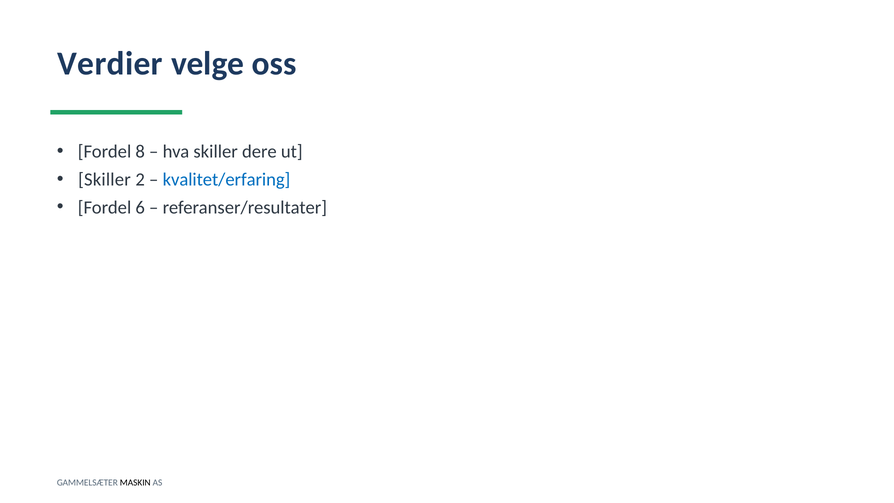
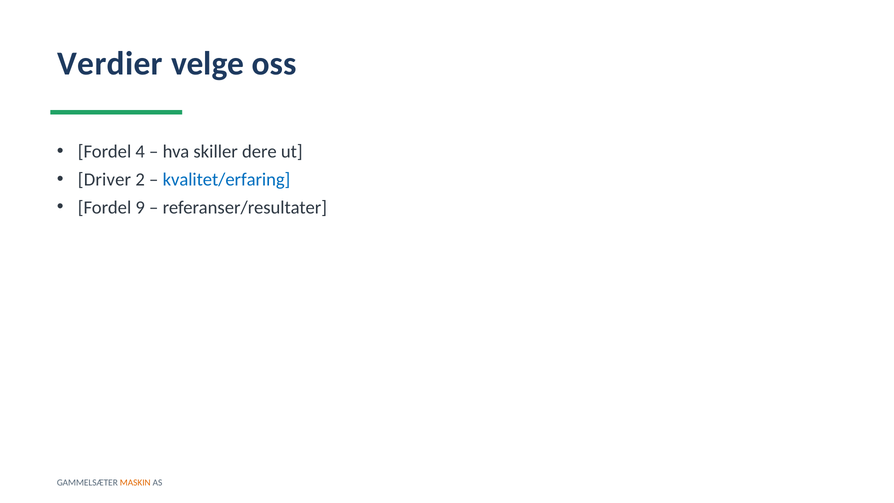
8: 8 -> 4 (140, 151)
Skiller: Skiller -> Driver (104, 179)
6: 6 -> 9 (140, 207)
MASKIN colour: black -> orange (135, 483)
